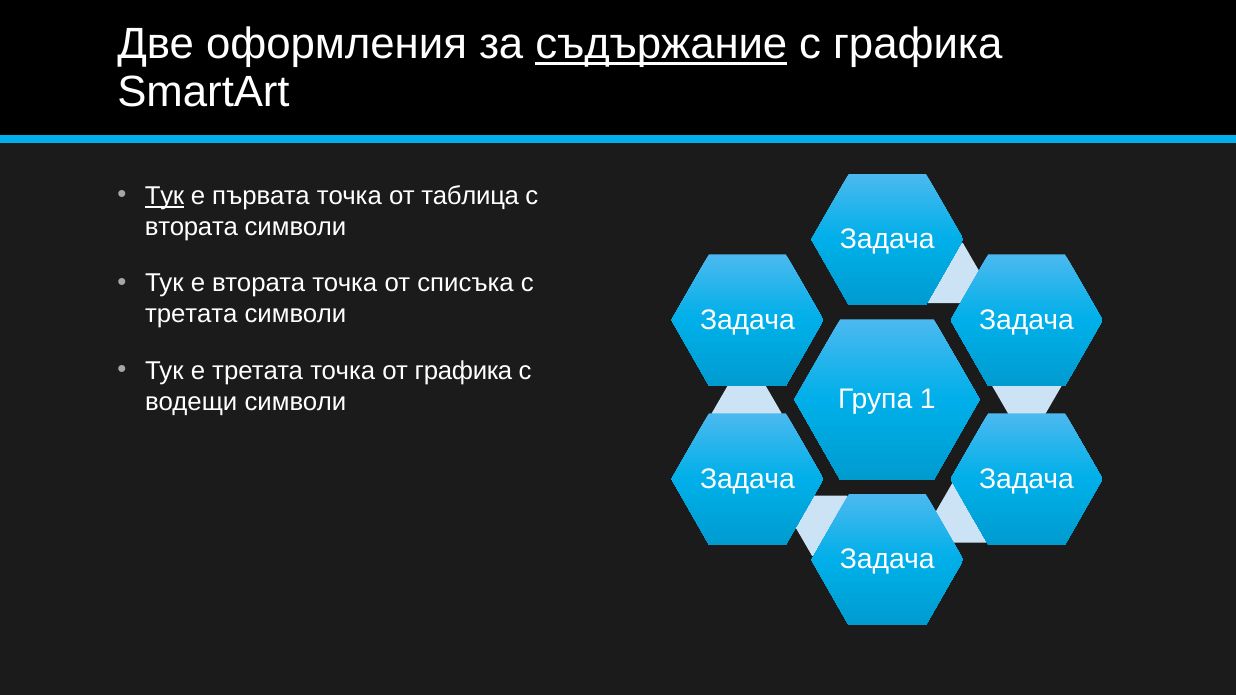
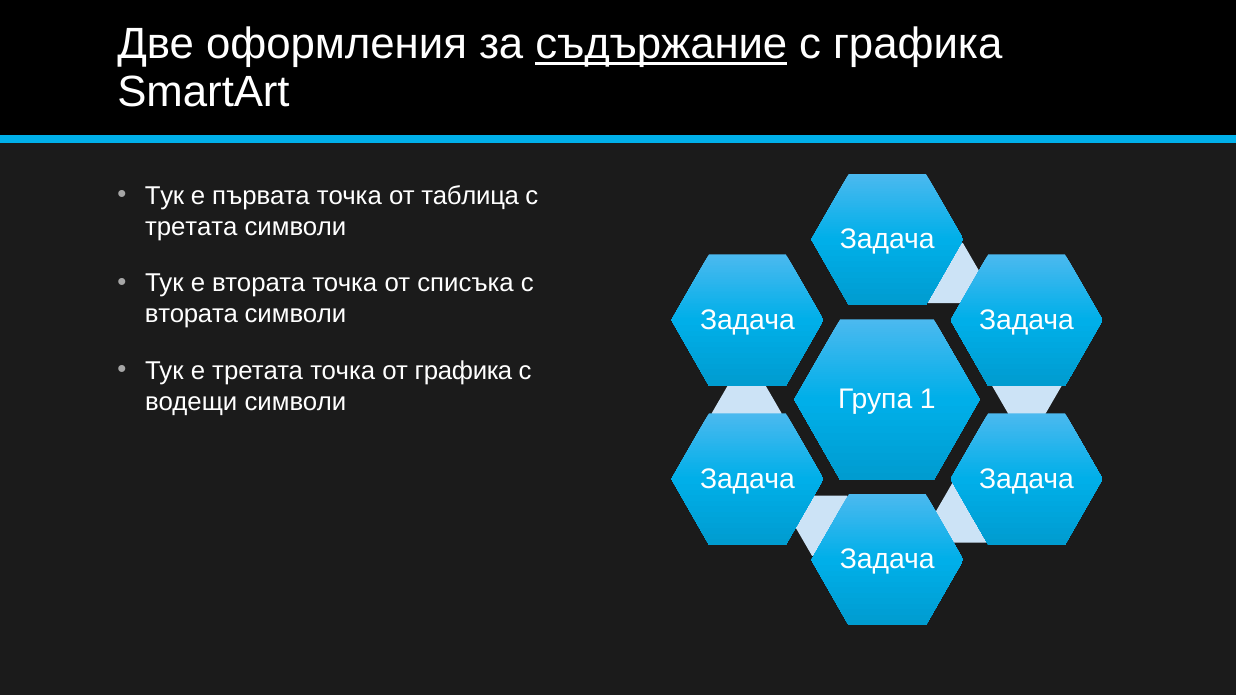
Тук underline: present -> none (165, 196)
втората: втората -> третата (191, 227)
третата: третата -> втората (191, 314)
